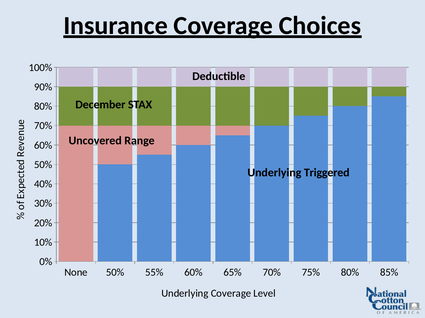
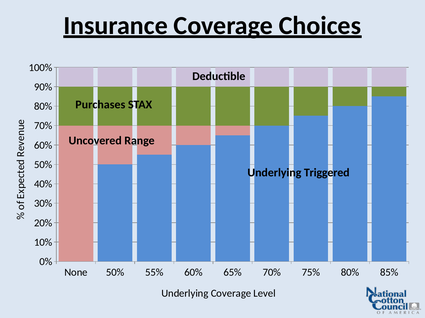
December: December -> Purchases (100, 105)
